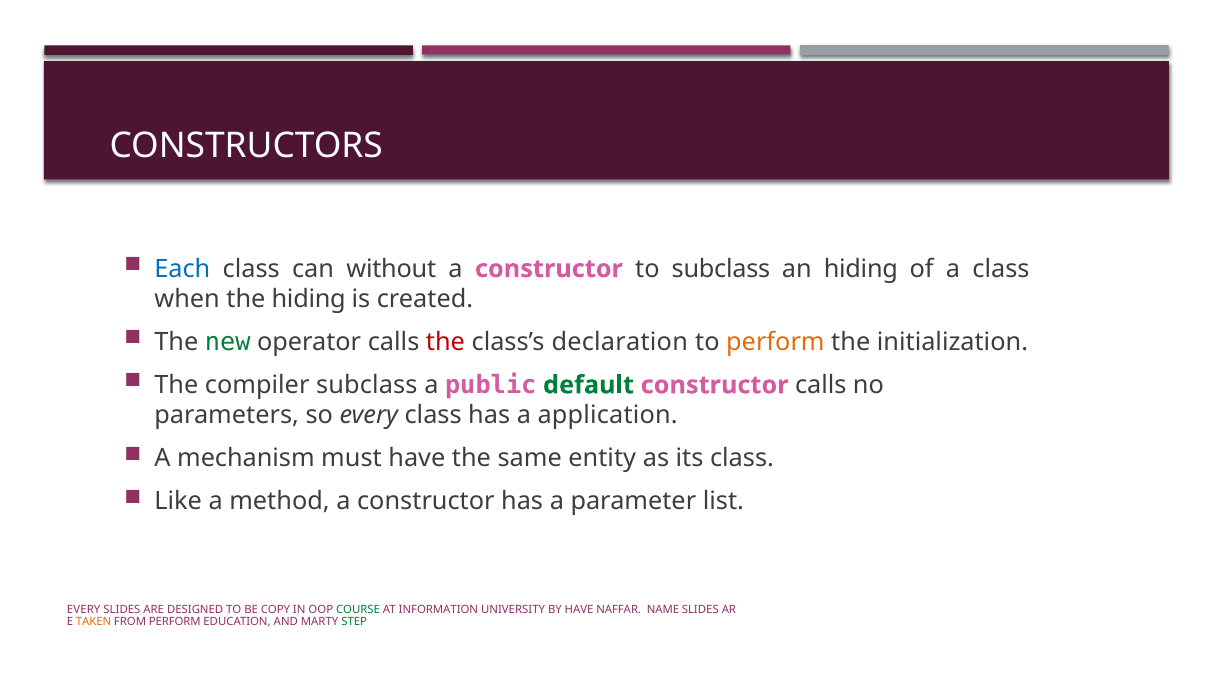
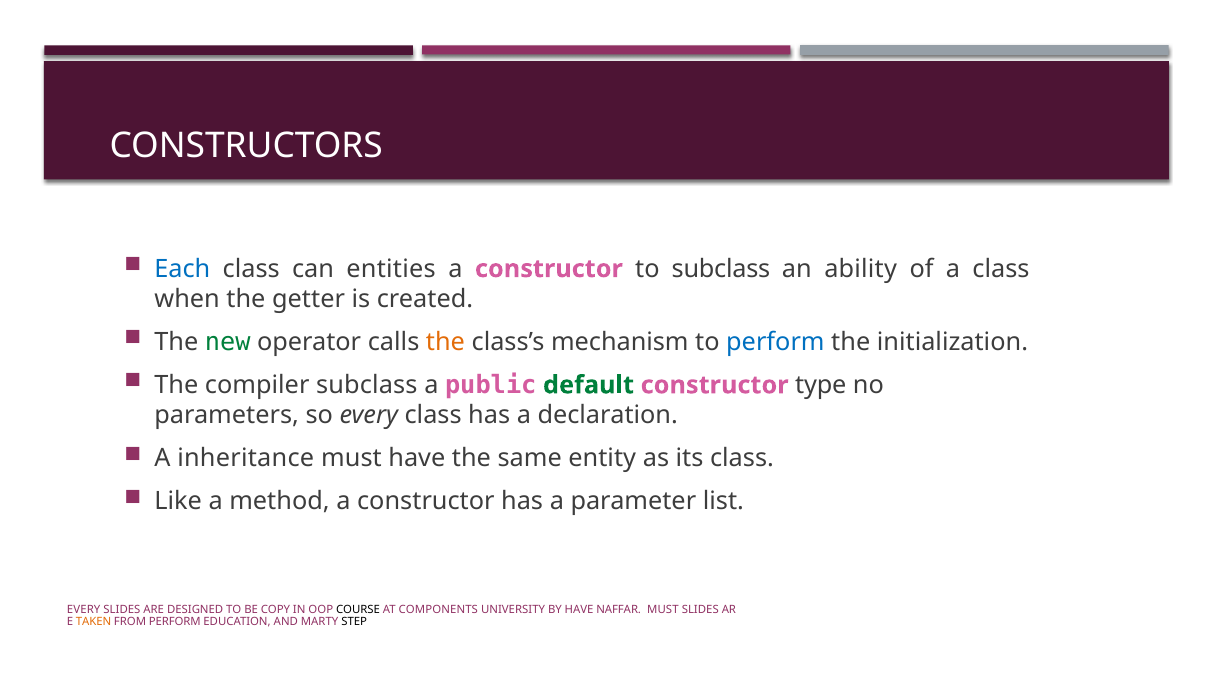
without: without -> entities (391, 269)
an hiding: hiding -> ability (861, 269)
the hiding: hiding -> getter (309, 299)
the colour: red -> orange (445, 342)
declaration: declaration -> mechanism (620, 342)
perform colour: orange -> blue (775, 342)
constructor calls: calls -> type (821, 385)
application: application -> declaration (608, 416)
mechanism: mechanism -> inheritance (246, 459)
COURSE colour: green -> black (358, 610)
INFORMATION: INFORMATION -> COMPONENTS (438, 610)
NAFFAR NAME: NAME -> MUST (663, 610)
STEP colour: green -> black (354, 622)
